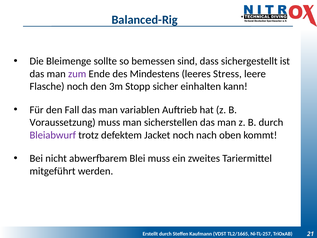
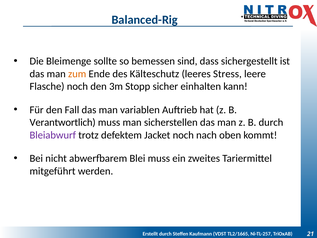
zum colour: purple -> orange (77, 74)
Mindestens: Mindestens -> Kälteschutz (155, 74)
Voraussetzung: Voraussetzung -> Verantwortlich (63, 122)
